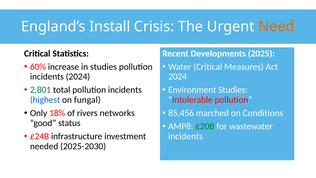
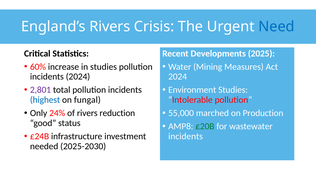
England’s Install: Install -> Rivers (110, 27)
Need colour: orange -> blue (276, 27)
Water Critical: Critical -> Mining (208, 67)
2,801 colour: green -> purple (40, 90)
18%: 18% -> 24% (57, 113)
networks: networks -> reduction (117, 113)
85,456: 85,456 -> 55,000 (181, 113)
Conditions: Conditions -> Production (263, 113)
